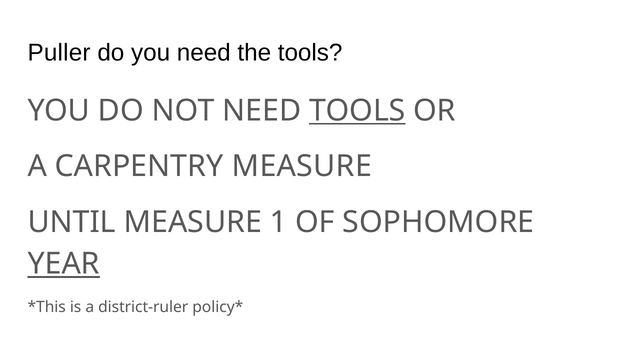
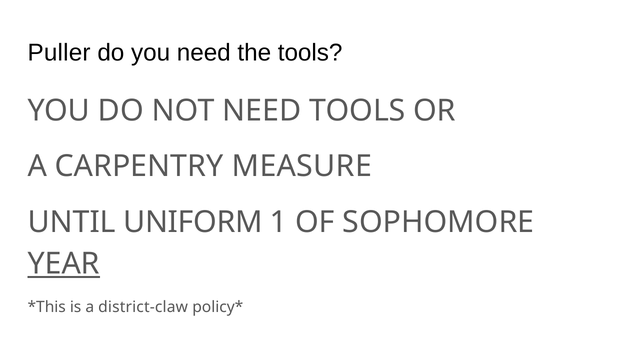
TOOLS underline: present -> none (357, 111)
UNTIL MEASURE: MEASURE -> UNIFORM (193, 222)
district-ruler: district-ruler -> district-claw (143, 307)
